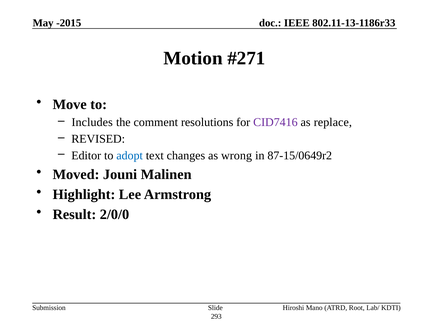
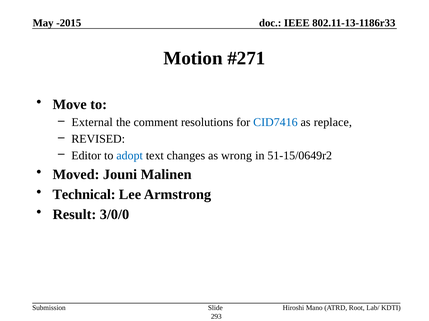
Includes: Includes -> External (92, 123)
CID7416 colour: purple -> blue (275, 123)
87-15/0649r2: 87-15/0649r2 -> 51-15/0649r2 (300, 156)
Highlight: Highlight -> Technical (84, 195)
2/0/0: 2/0/0 -> 3/0/0 (114, 215)
